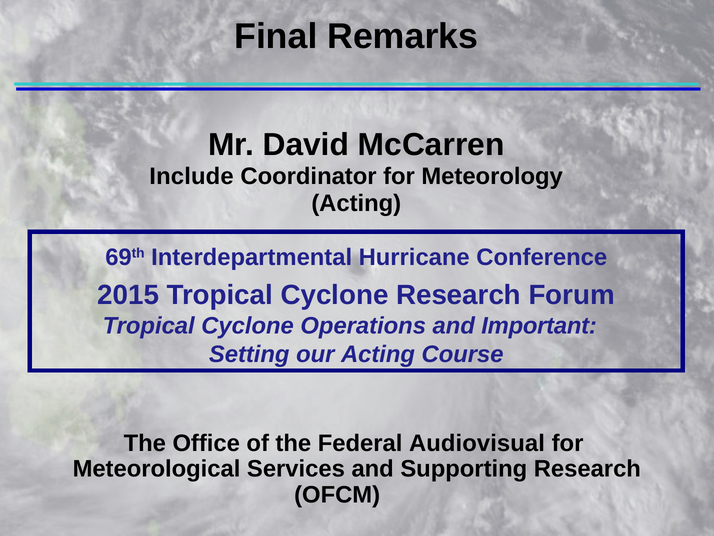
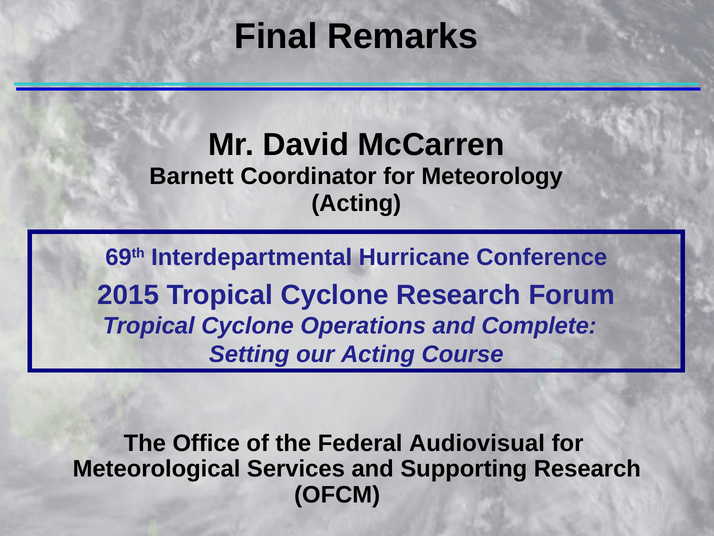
Include: Include -> Barnett (192, 176)
Important: Important -> Complete (539, 326)
